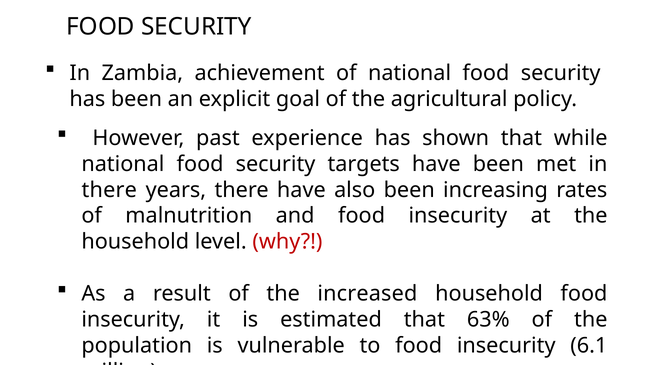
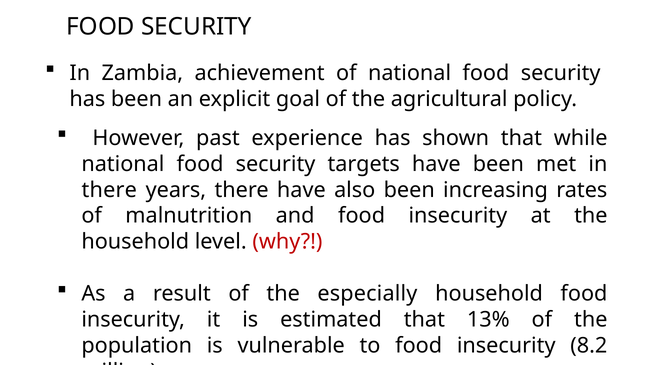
increased: increased -> especially (367, 294)
63%: 63% -> 13% (488, 320)
6.1: 6.1 -> 8.2 (589, 346)
